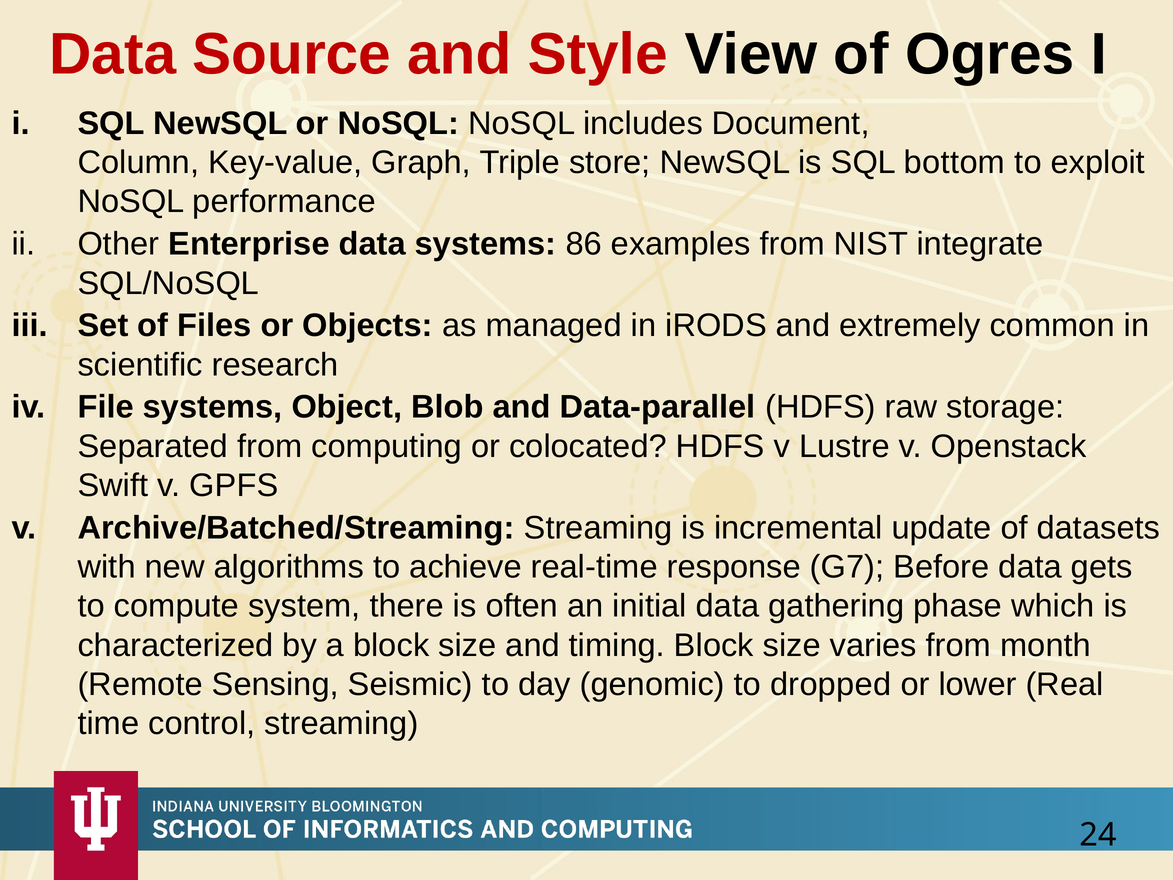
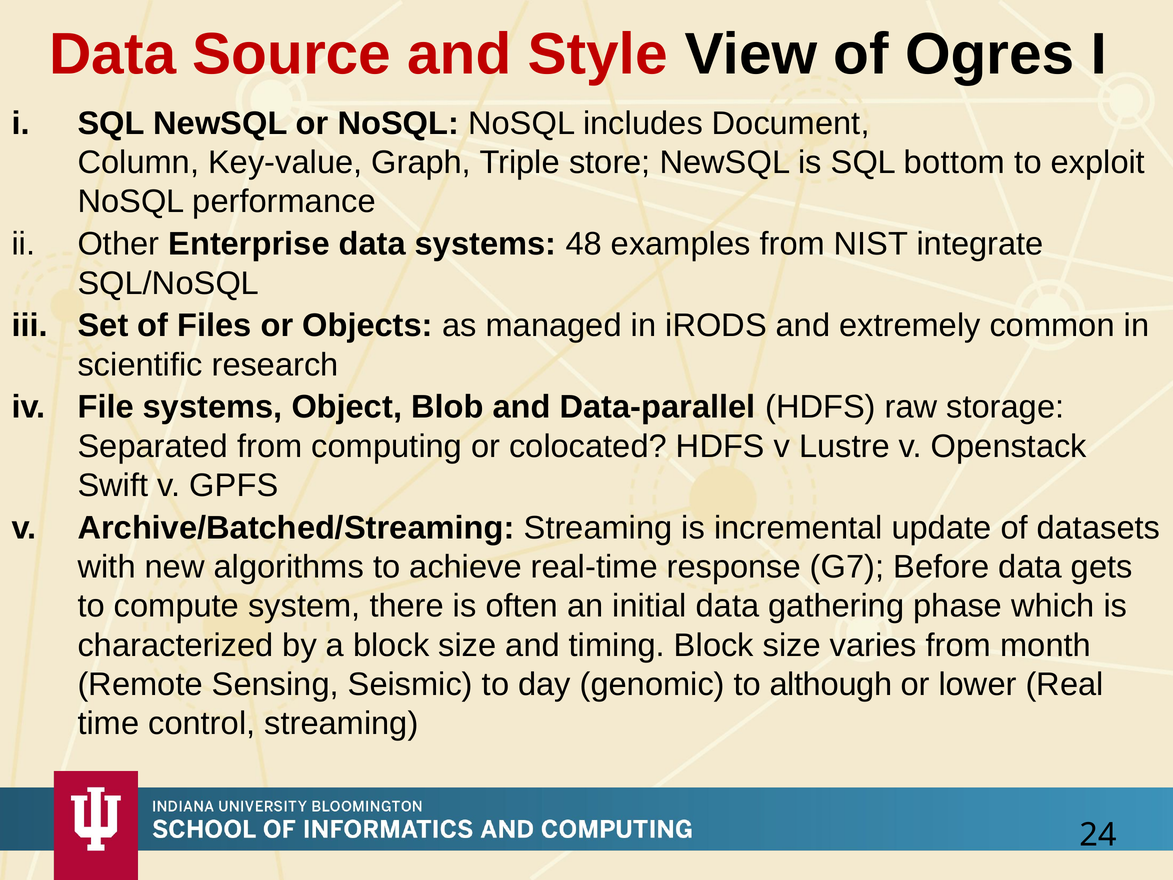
86: 86 -> 48 (584, 244)
dropped: dropped -> although (831, 684)
